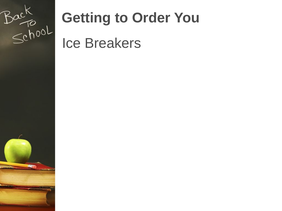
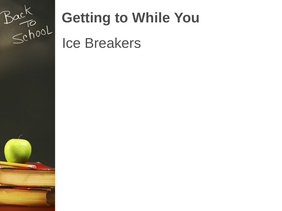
Order: Order -> While (151, 18)
